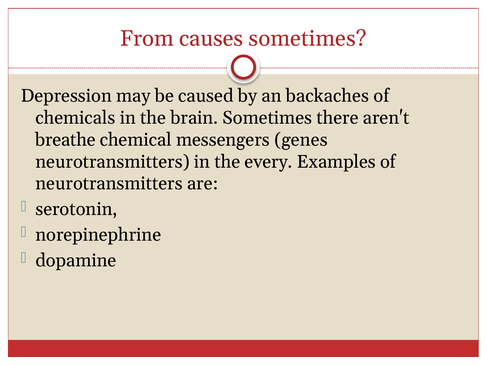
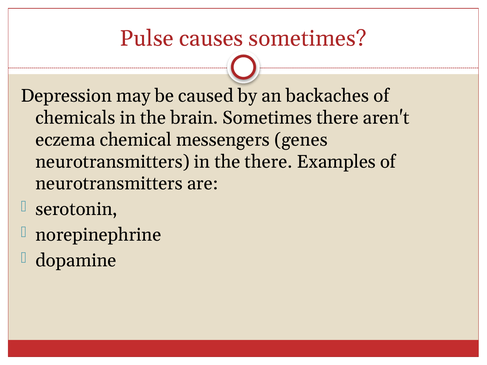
From: From -> Pulse (147, 38)
breathe: breathe -> eczema (65, 140)
the every: every -> there (268, 162)
